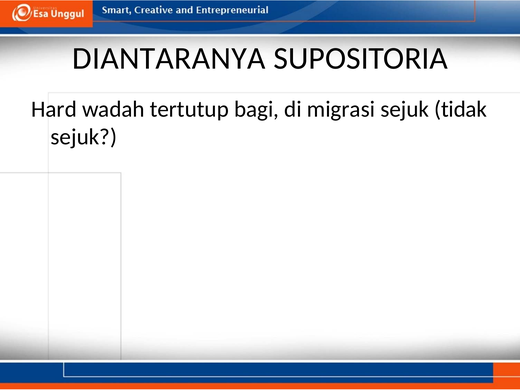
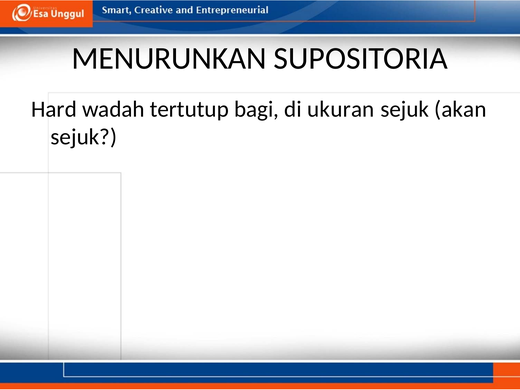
DIANTARANYA: DIANTARANYA -> MENURUNKAN (169, 59)
migrasi: migrasi -> ukuran (341, 109)
tidak: tidak -> akan (460, 109)
